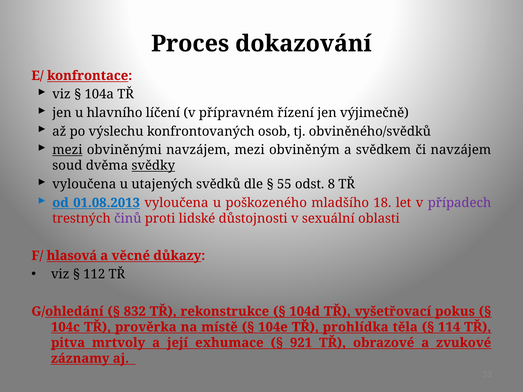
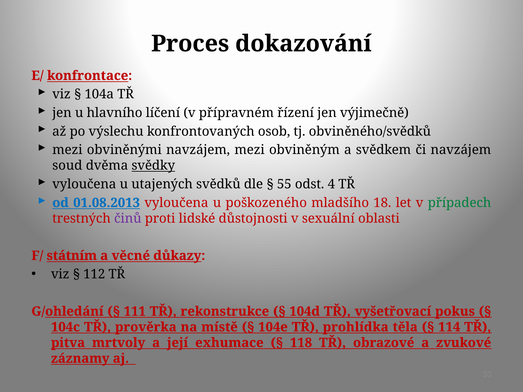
mezi underline: present -> none (67, 150)
8: 8 -> 4 (331, 184)
případech colour: purple -> green (459, 203)
hlasová: hlasová -> státním (72, 256)
832: 832 -> 111 (135, 312)
921: 921 -> 118 (301, 343)
